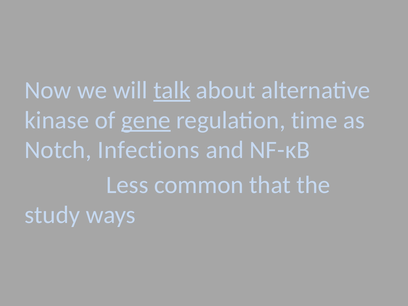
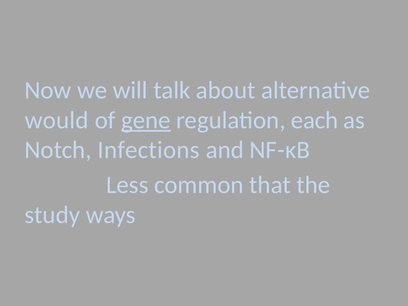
talk underline: present -> none (172, 90)
kinase: kinase -> would (57, 120)
time: time -> each (315, 120)
